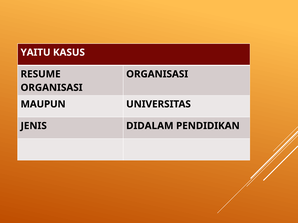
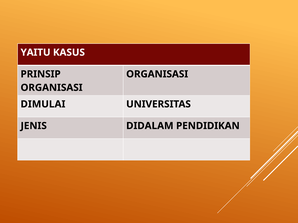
RESUME: RESUME -> PRINSIP (41, 74)
MAUPUN: MAUPUN -> DIMULAI (43, 104)
